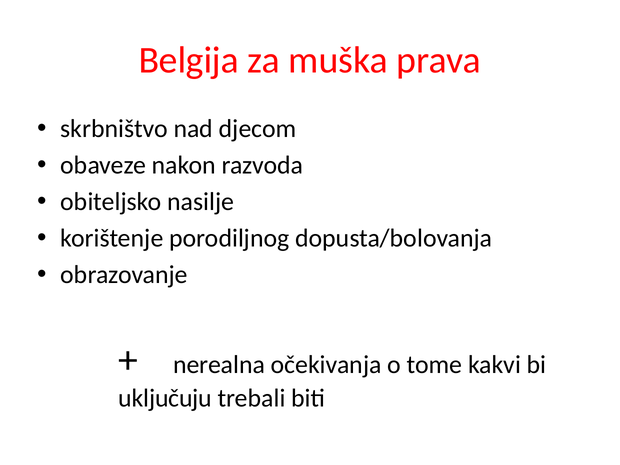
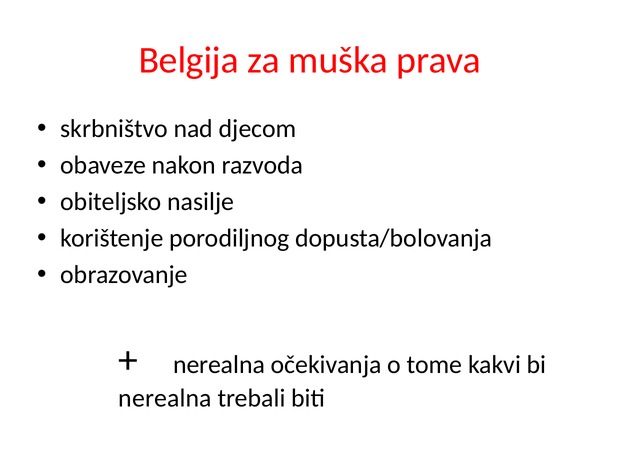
uključuju: uključuju -> nerealna (165, 398)
